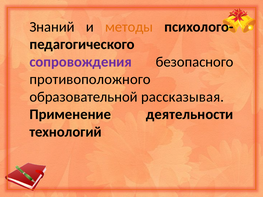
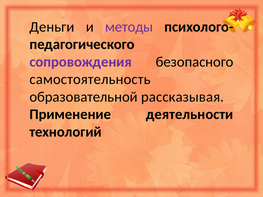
Знаний: Знаний -> Деньги (52, 27)
методы colour: orange -> purple (129, 27)
противоположного: противоположного -> самостоятельность (90, 79)
